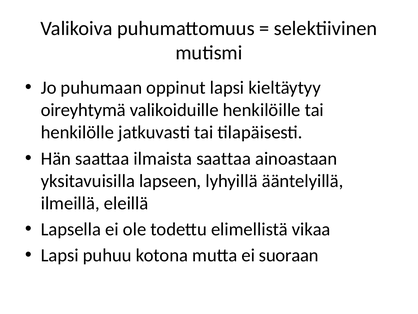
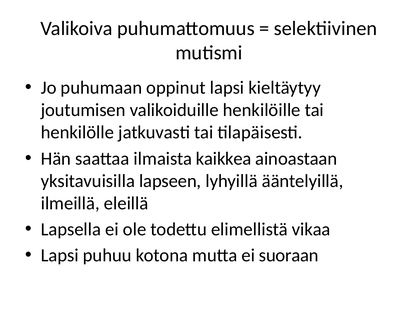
oireyhtymä: oireyhtymä -> joutumisen (83, 110)
ilmaista saattaa: saattaa -> kaikkea (224, 158)
